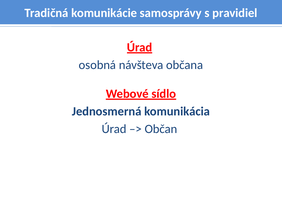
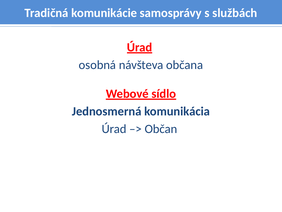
pravidiel: pravidiel -> službách (235, 13)
